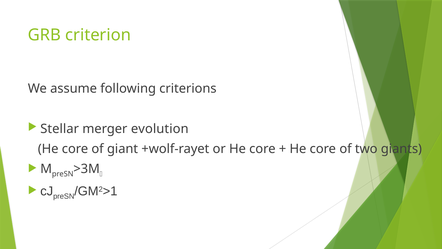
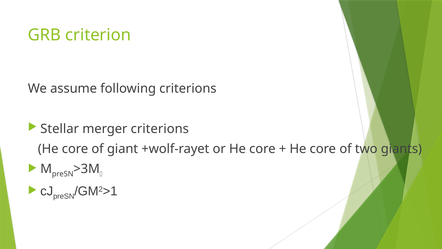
merger evolution: evolution -> criterions (160, 129)
